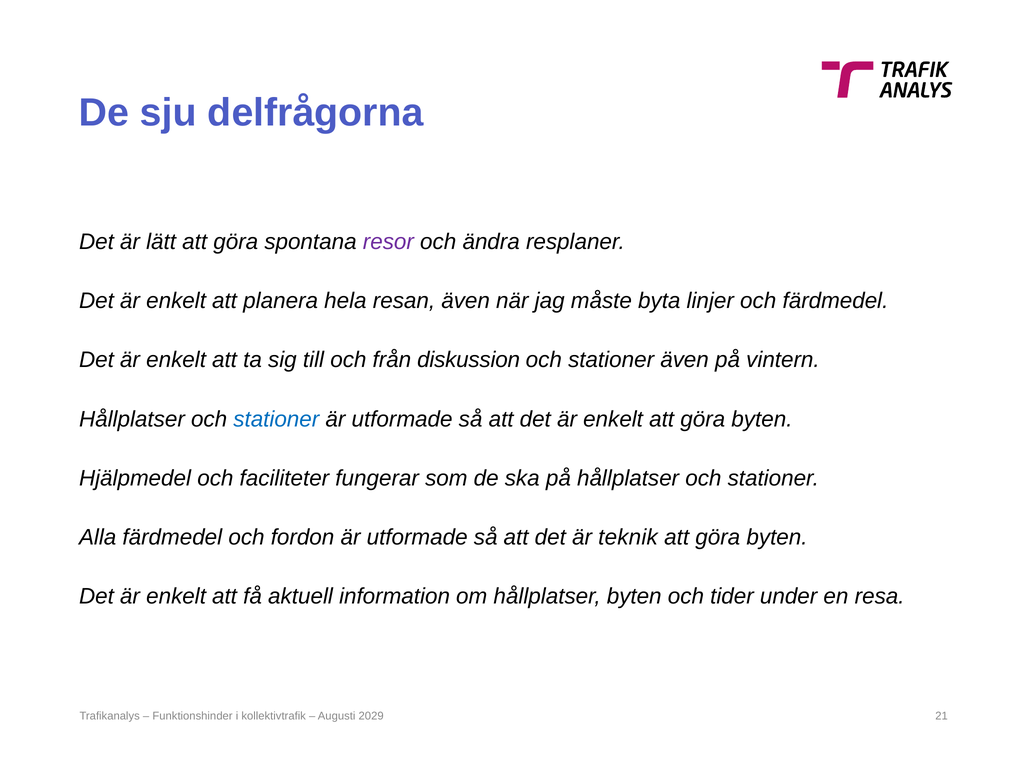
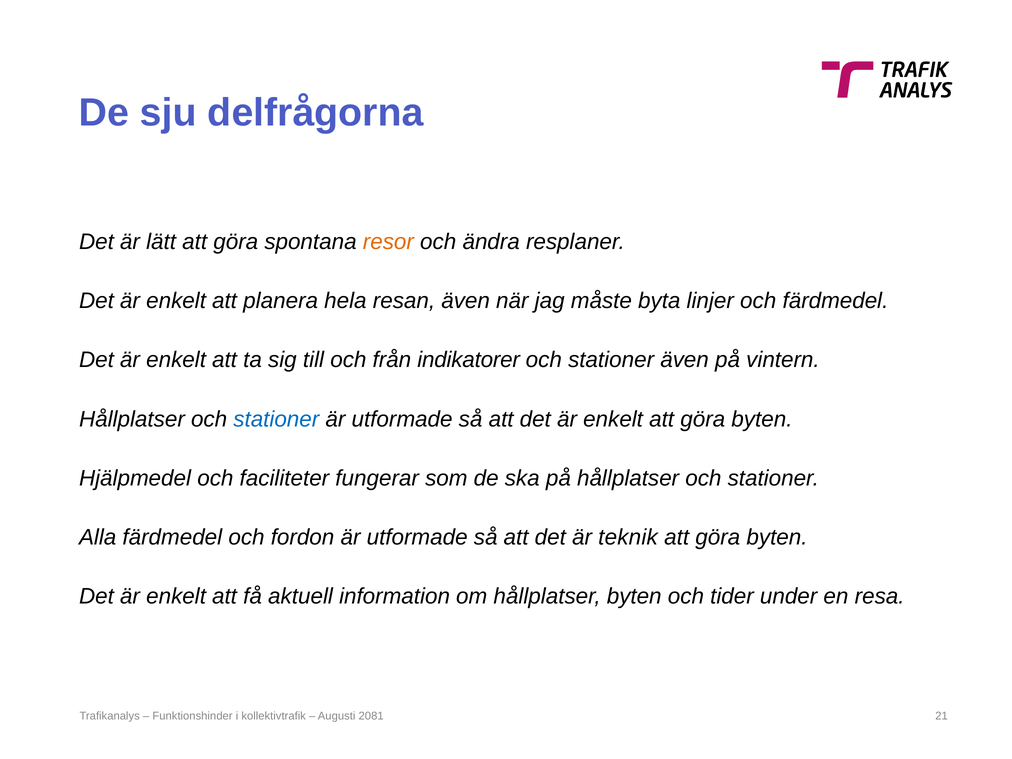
resor colour: purple -> orange (388, 242)
diskussion: diskussion -> indikatorer (469, 360)
2029: 2029 -> 2081 (371, 716)
